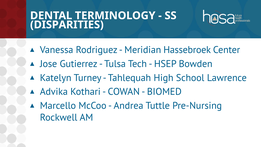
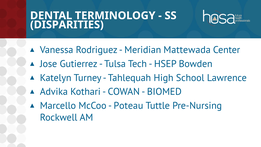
Hassebroek: Hassebroek -> Mattewada (187, 50)
Andrea: Andrea -> Poteau (128, 106)
